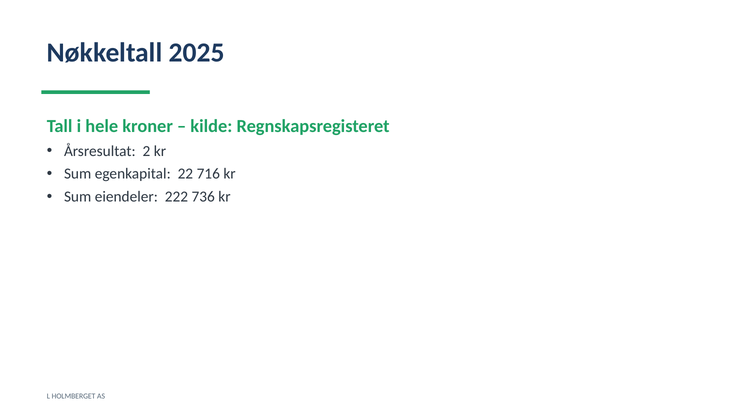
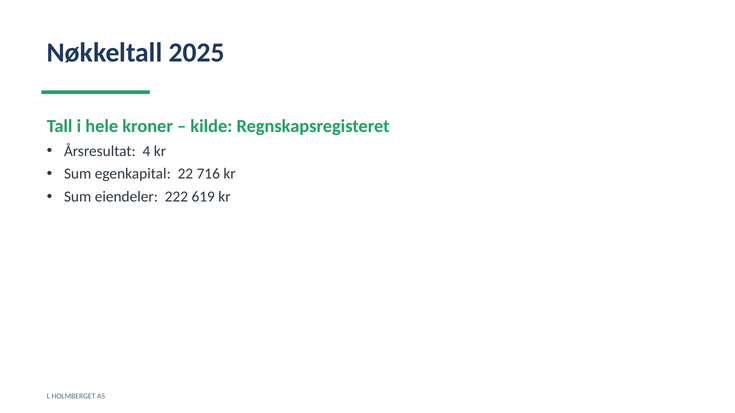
2: 2 -> 4 (146, 151)
736: 736 -> 619 (203, 197)
